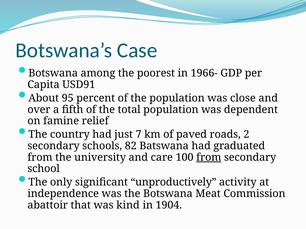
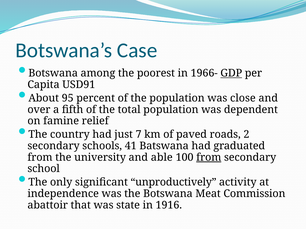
GDP underline: none -> present (231, 73)
82: 82 -> 41 (131, 146)
care: care -> able (162, 158)
kind: kind -> state (128, 205)
1904: 1904 -> 1916 (169, 205)
